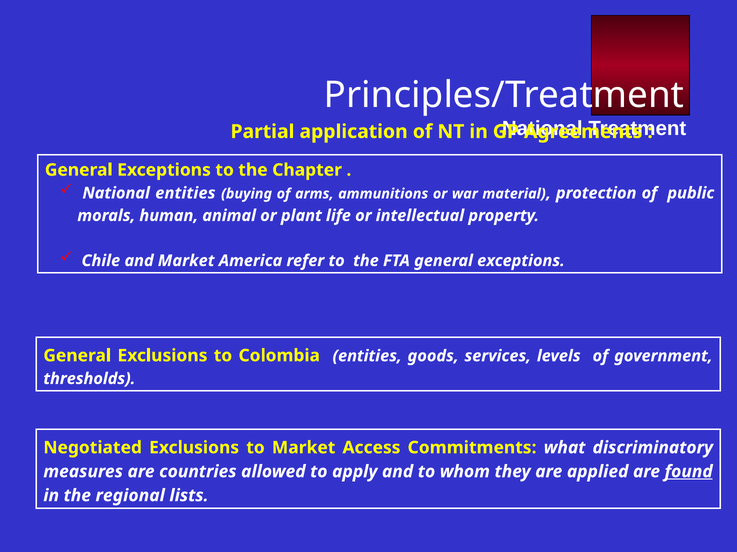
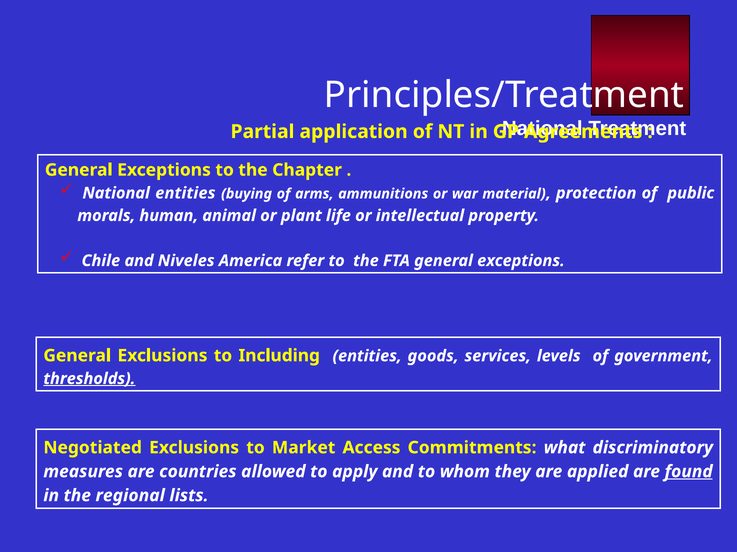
and Market: Market -> Niveles (186, 261)
Colombia: Colombia -> Including (279, 356)
thresholds underline: none -> present (89, 379)
